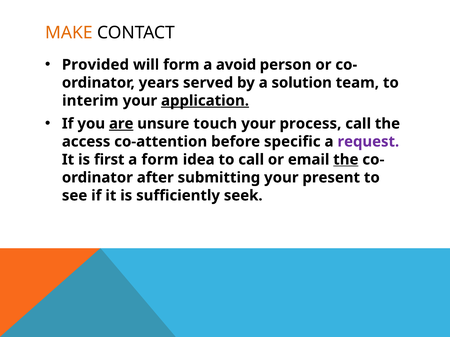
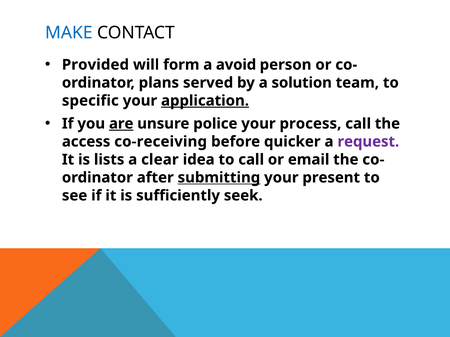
MAKE colour: orange -> blue (69, 33)
years: years -> plans (159, 83)
interim: interim -> specific (90, 101)
touch: touch -> police (215, 124)
co-attention: co-attention -> co-receiving (161, 142)
specific: specific -> quicker (292, 142)
first: first -> lists (109, 160)
a form: form -> clear (160, 160)
the underline: present -> none (346, 160)
submitting underline: none -> present (219, 178)
